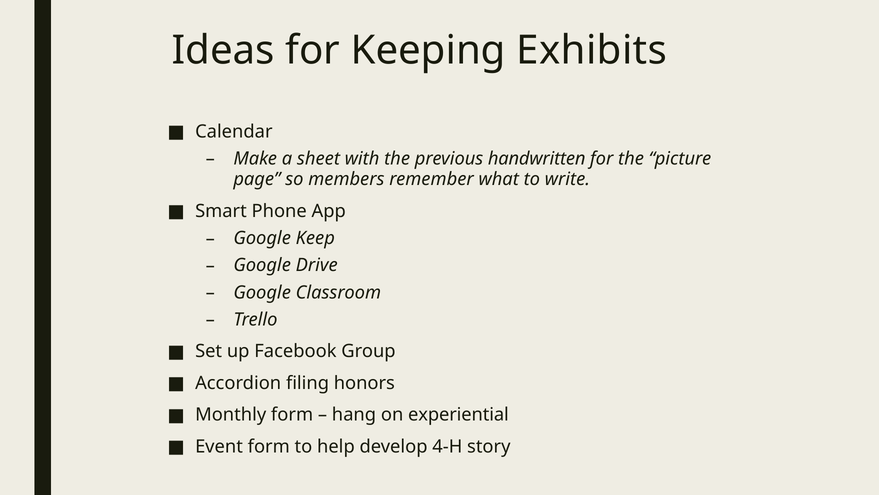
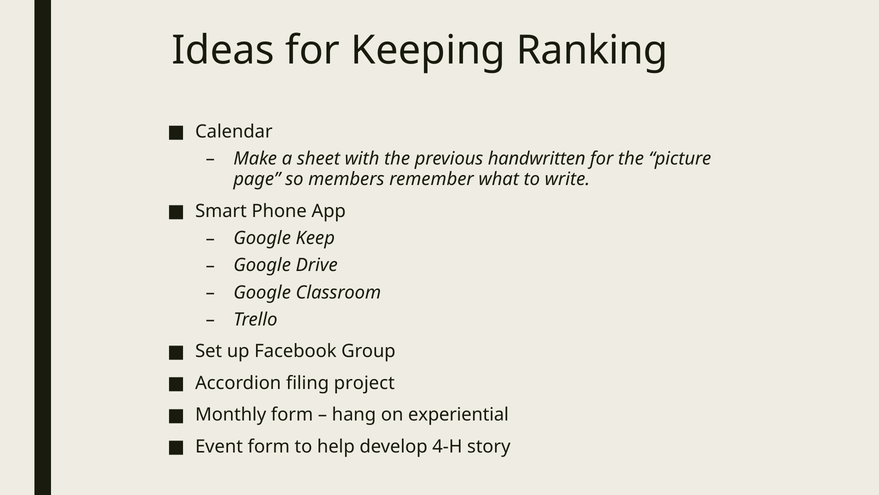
Exhibits: Exhibits -> Ranking (592, 51)
honors: honors -> project (364, 383)
